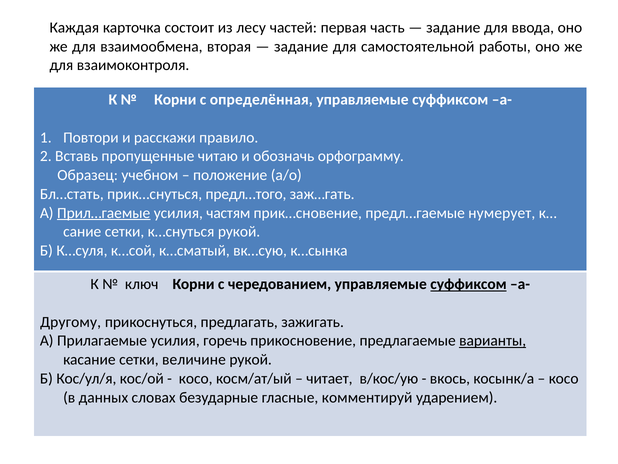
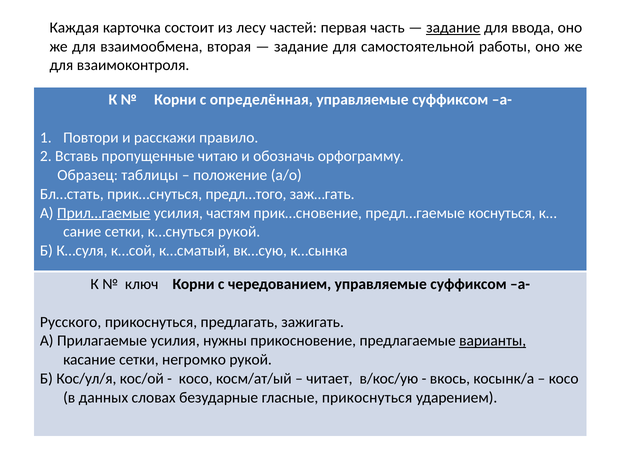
задание underline: none -> present (453, 28)
учебном: учебном -> таблицы (150, 175)
нумерует: нумерует -> коснуться (502, 213)
суффиксом underline: present -> none (469, 284)
Другому: Другому -> Русского (71, 322)
горечь: горечь -> нужны (225, 340)
величине: величине -> негромко (194, 359)
гласные комментируй: комментируй -> прикоснуться (367, 397)
